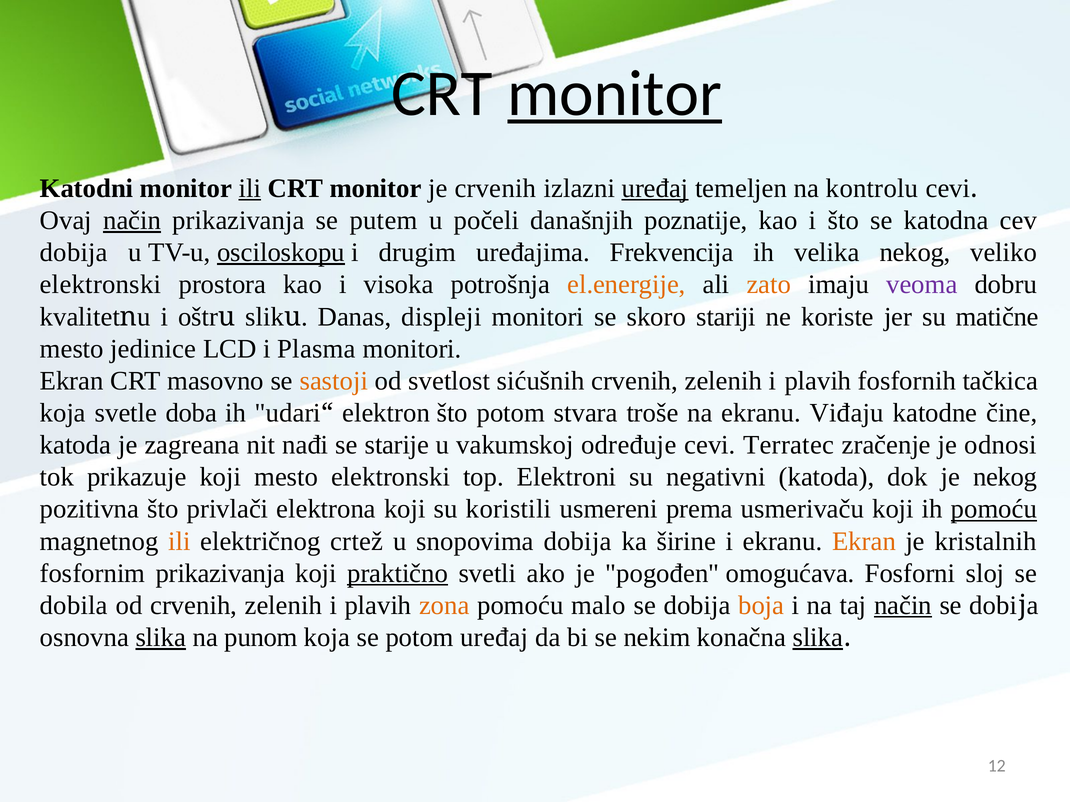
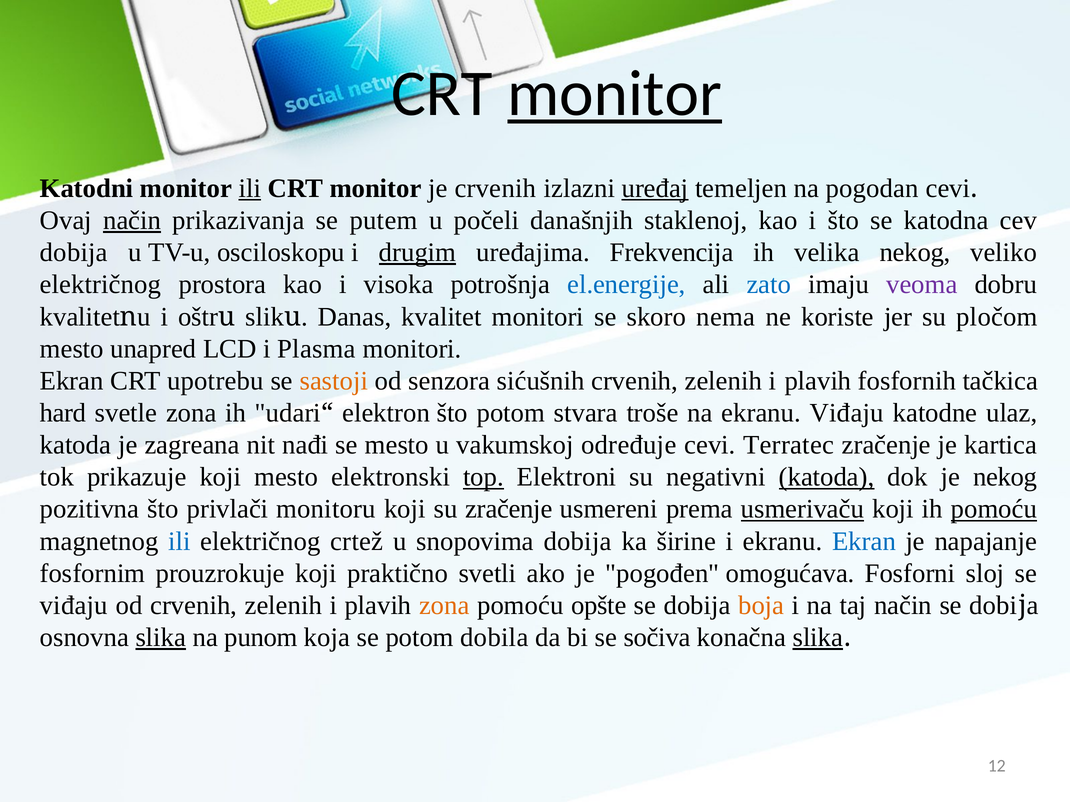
kontrolu: kontrolu -> pogodan (872, 188)
poznatije: poznatije -> staklenoj (696, 221)
osciloskopu underline: present -> none (281, 253)
drugim underline: none -> present (418, 253)
elektronski: elektronski -> električnog (101, 285)
el.energije colour: orange -> blue (626, 285)
zato colour: orange -> blue (769, 285)
Danas displeji: displeji -> kvalitet (442, 317)
stariji: stariji -> nema (726, 317)
matične: matične -> pločom (997, 317)
jedinice: jedinice -> unapred (153, 349)
masovno: masovno -> upotrebu (215, 381)
svetlost: svetlost -> senzora (449, 381)
koja: koja -> hard (63, 413)
svetle doba: doba -> zona (191, 413)
čine: čine -> ulaz (1012, 413)
se starije: starije -> mesto (397, 445)
odnosi: odnosi -> kartica (1001, 445)
top underline: none -> present (483, 477)
katoda underline: none -> present (827, 477)
elektrona: elektrona -> monitoru (326, 509)
su koristili: koristili -> zračenje (509, 509)
usmerivaču underline: none -> present (802, 509)
ili colour: orange -> blue (179, 542)
Ekran colour: orange -> blue (864, 542)
kristalnih: kristalnih -> napajanje (986, 542)
fosfornim prikazivanja: prikazivanja -> prouzrokuje (220, 574)
praktično underline: present -> none (398, 574)
dobila: dobila -> viđaju (74, 606)
malo: malo -> opšte (599, 606)
način underline: present -> none (903, 606)
potom uređaj: uređaj -> dobila (494, 638)
nekim: nekim -> sočiva (657, 638)
